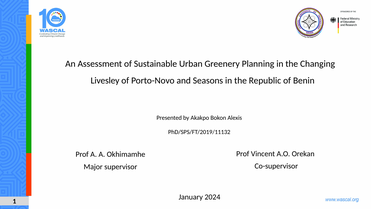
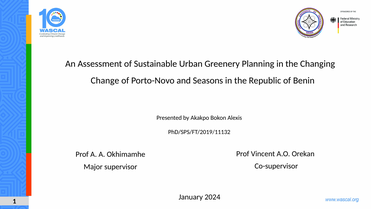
Livesley: Livesley -> Change (105, 80)
